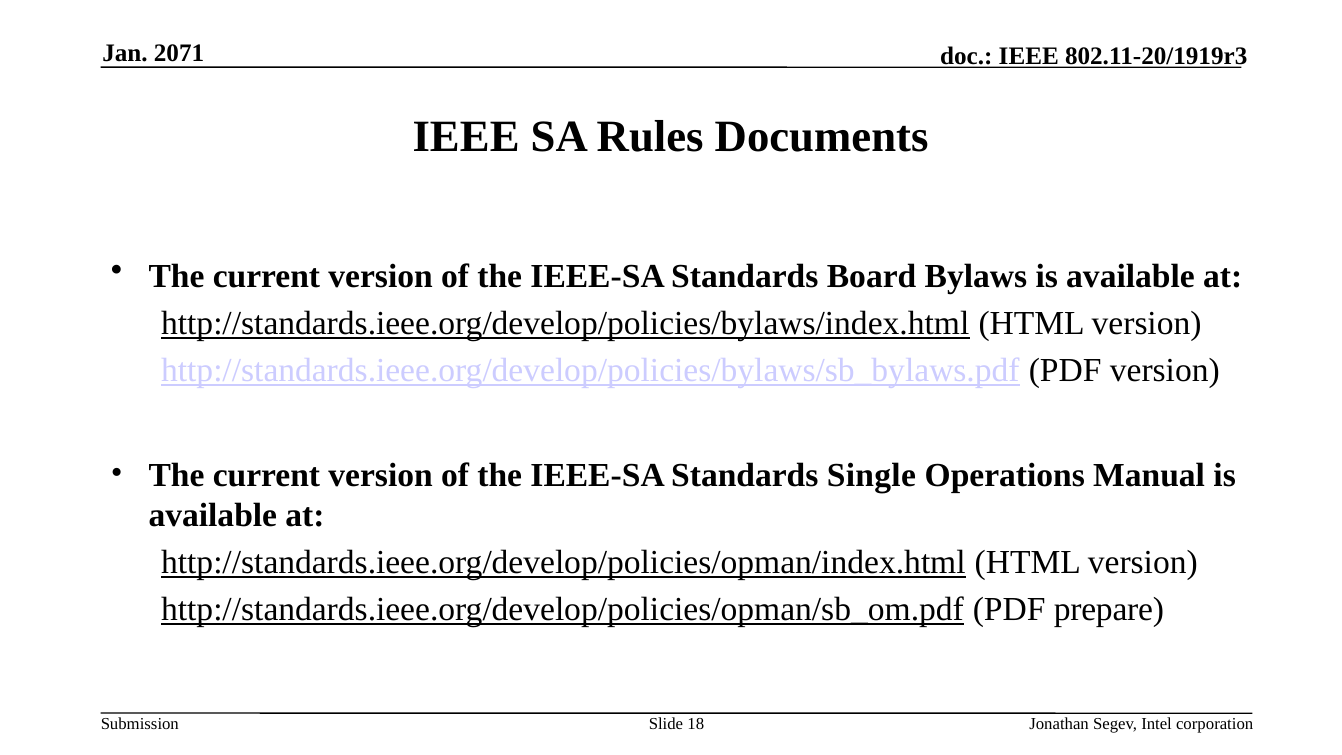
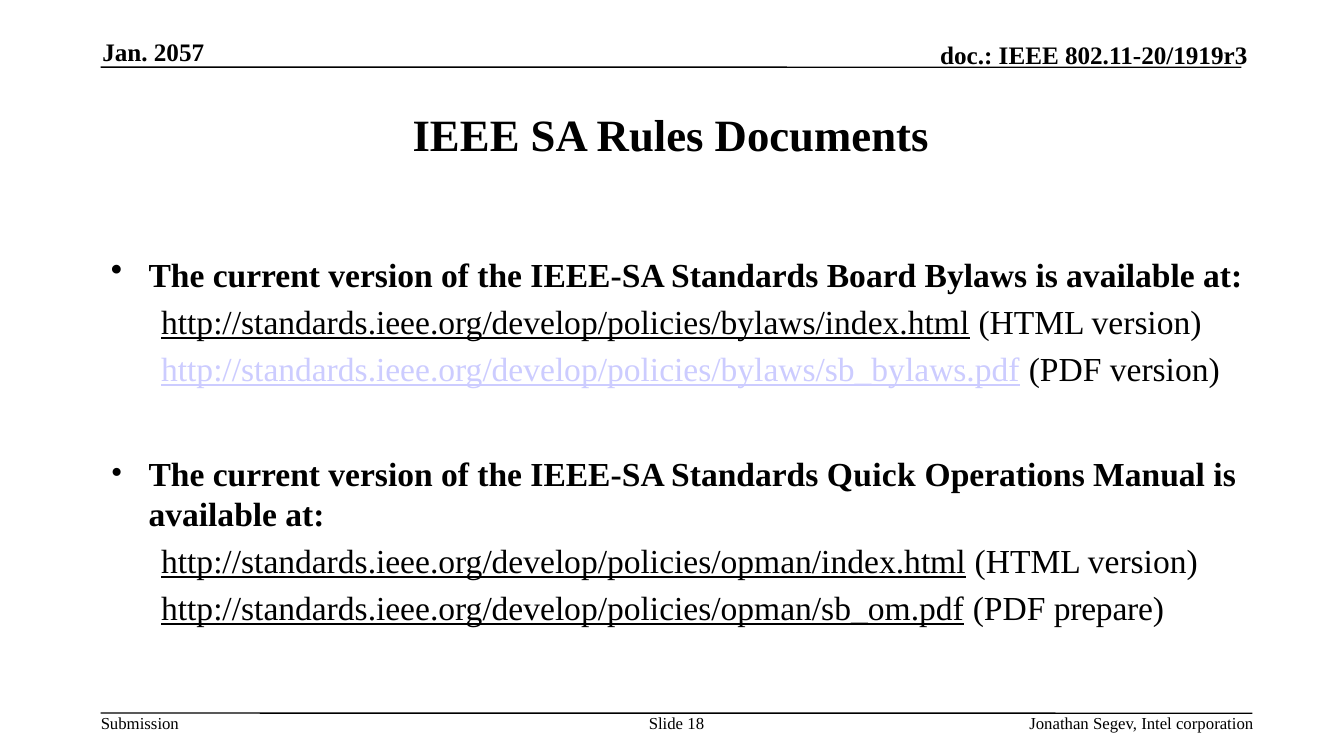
2071: 2071 -> 2057 (179, 53)
Single: Single -> Quick (871, 475)
